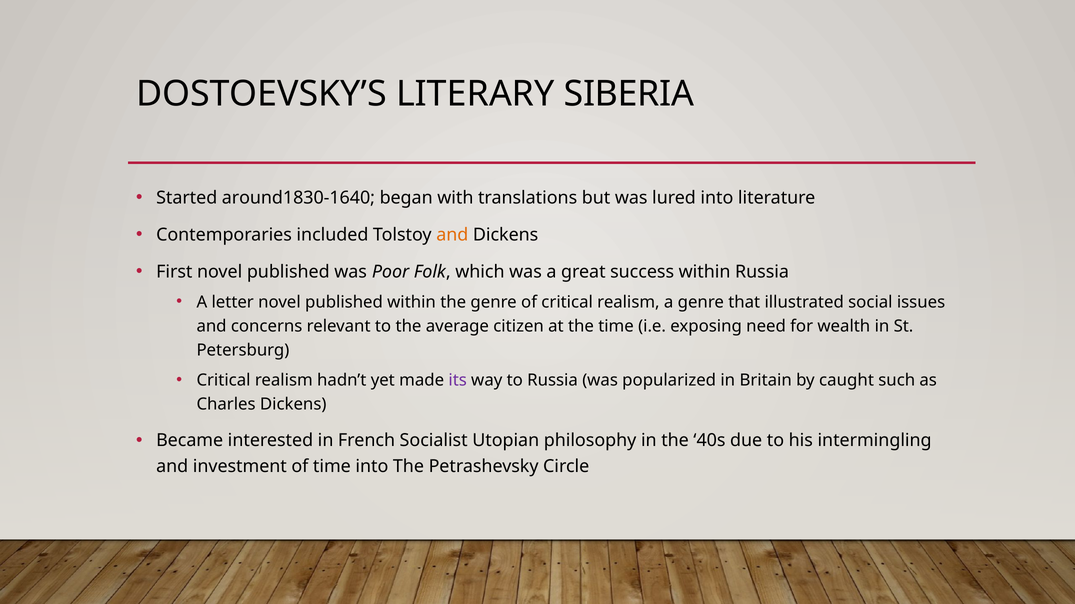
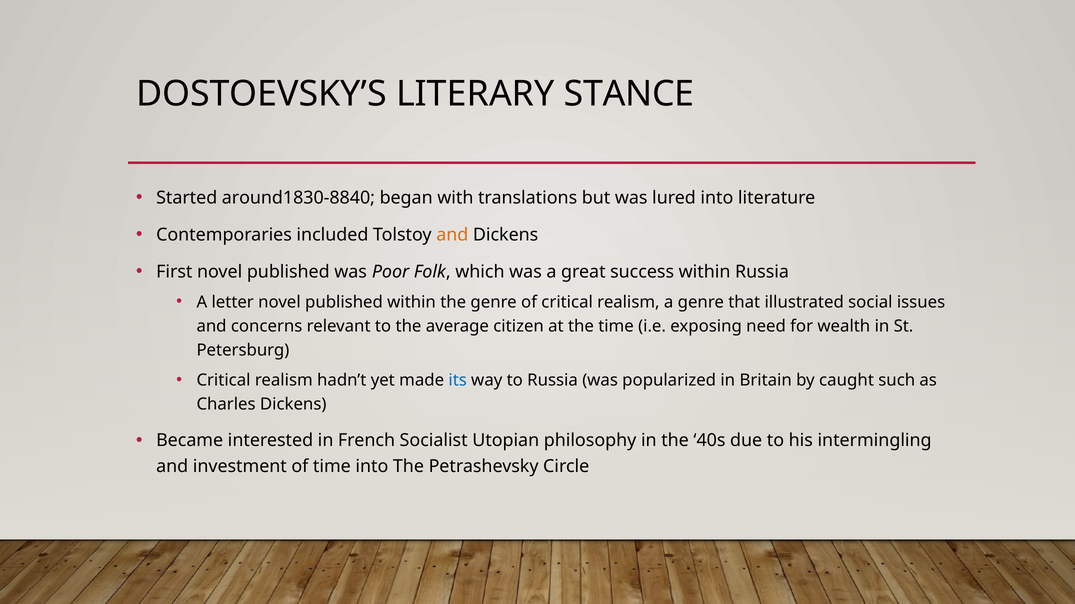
SIBERIA: SIBERIA -> STANCE (629, 94)
around1830-1640: around1830-1640 -> around1830-8840 (298, 198)
its colour: purple -> blue (458, 381)
